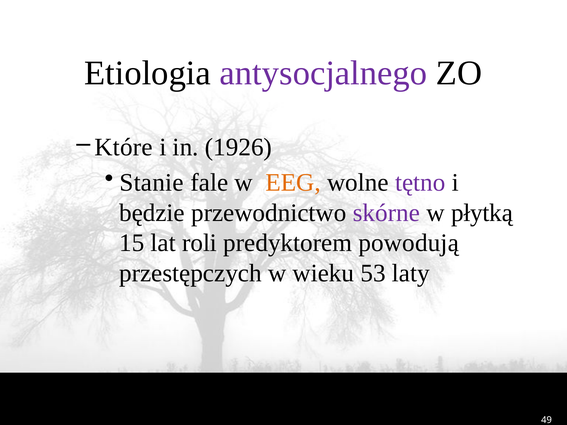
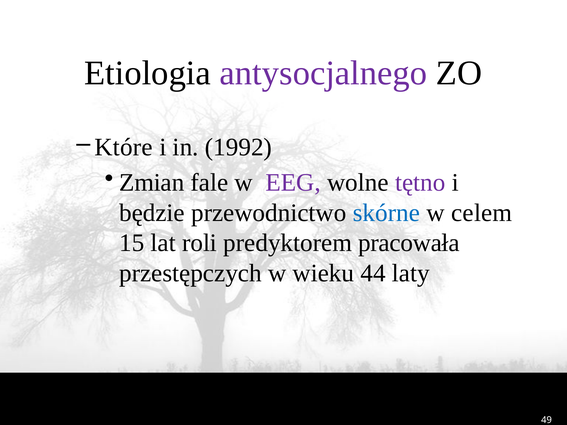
1926: 1926 -> 1992 (238, 147)
Stanie: Stanie -> Zmian (152, 183)
EEG colour: orange -> purple (293, 183)
skórne colour: purple -> blue (386, 213)
płytką: płytką -> celem (482, 213)
powodują: powodują -> pracowała (409, 243)
53: 53 -> 44 (373, 273)
